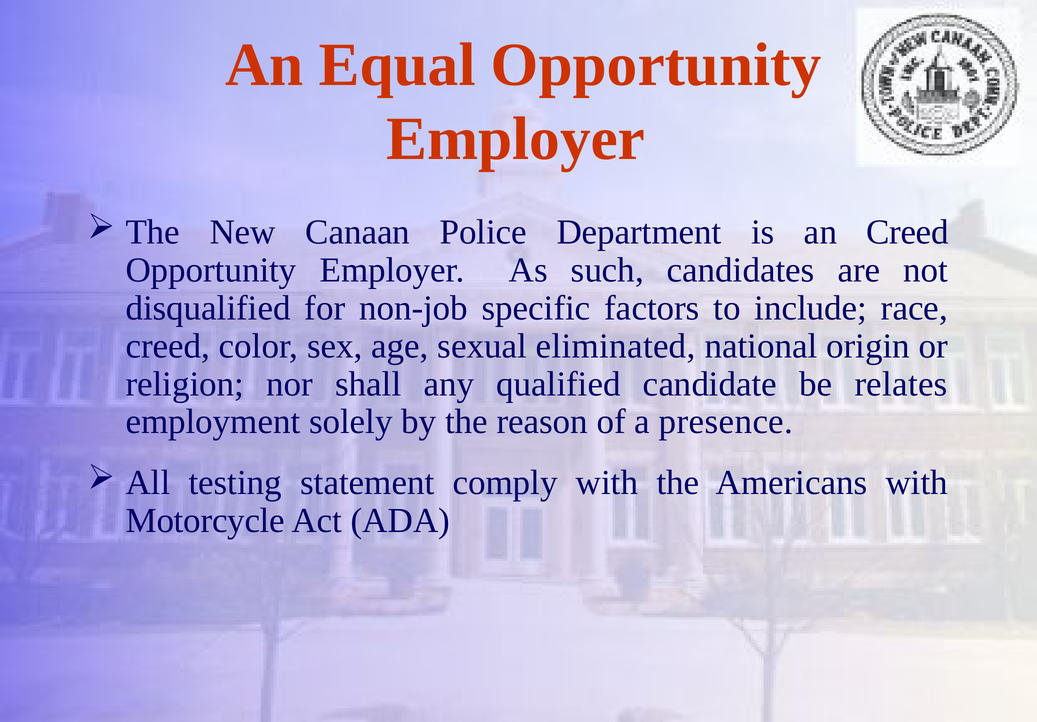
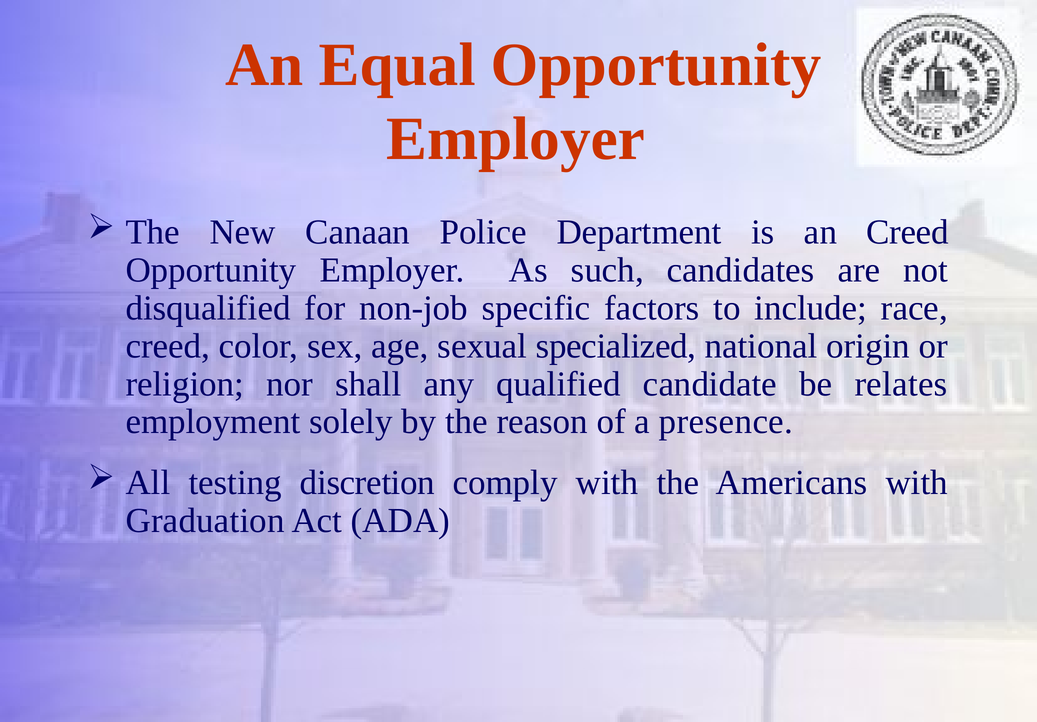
eliminated: eliminated -> specialized (616, 346)
statement: statement -> discretion (367, 483)
Motorcycle: Motorcycle -> Graduation (205, 520)
